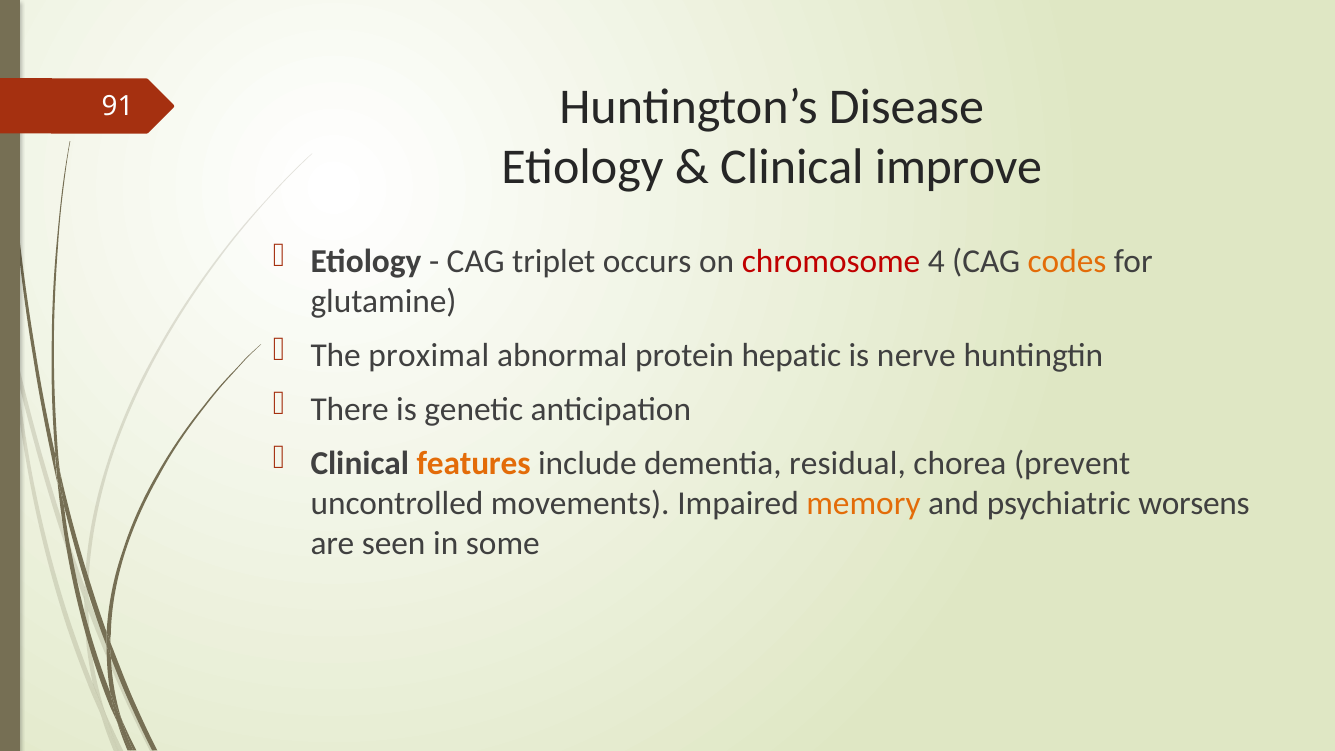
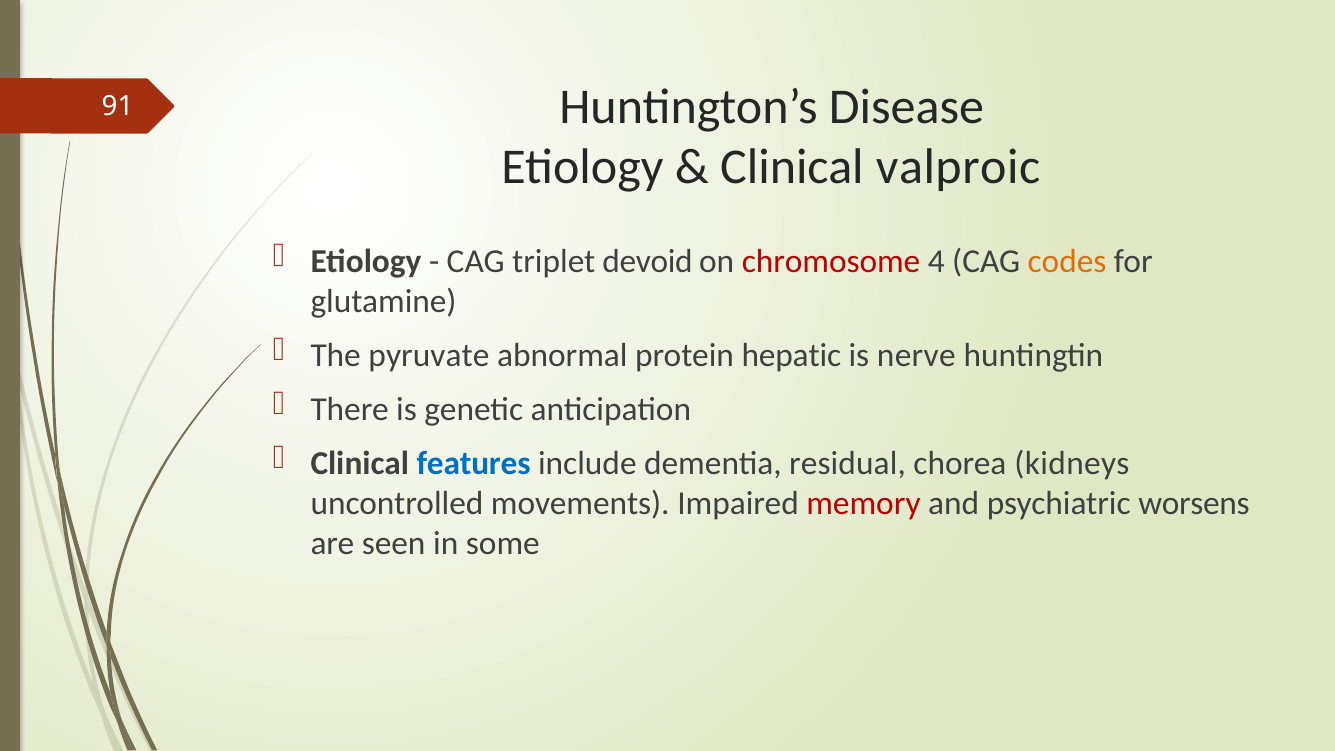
improve: improve -> valproic (958, 167)
occurs: occurs -> devoid (647, 261)
proximal: proximal -> pyruvate (429, 355)
features colour: orange -> blue (474, 463)
prevent: prevent -> kidneys (1072, 463)
memory colour: orange -> red (863, 503)
